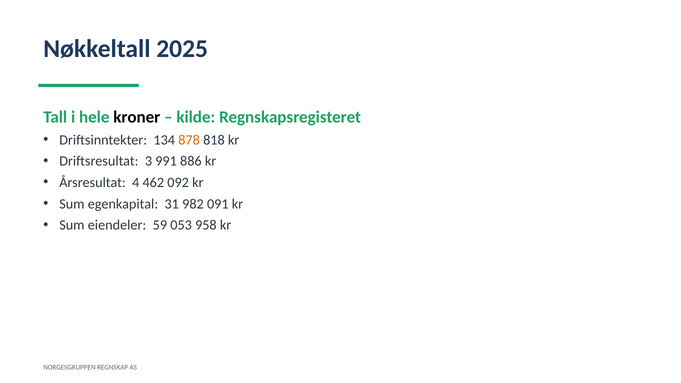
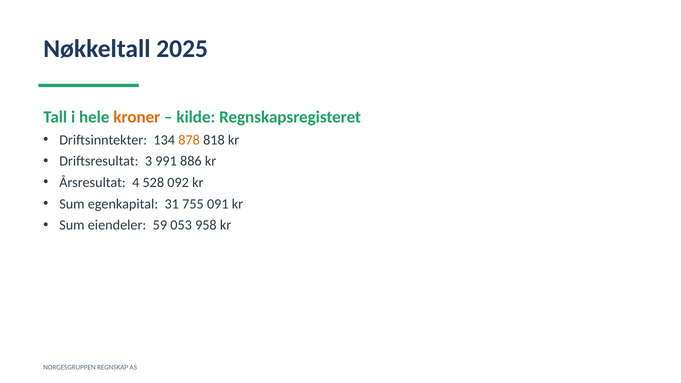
kroner colour: black -> orange (137, 117)
462: 462 -> 528 (153, 183)
982: 982 -> 755 (193, 204)
